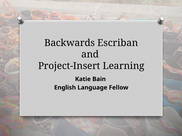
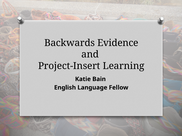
Escriban: Escriban -> Evidence (118, 43)
